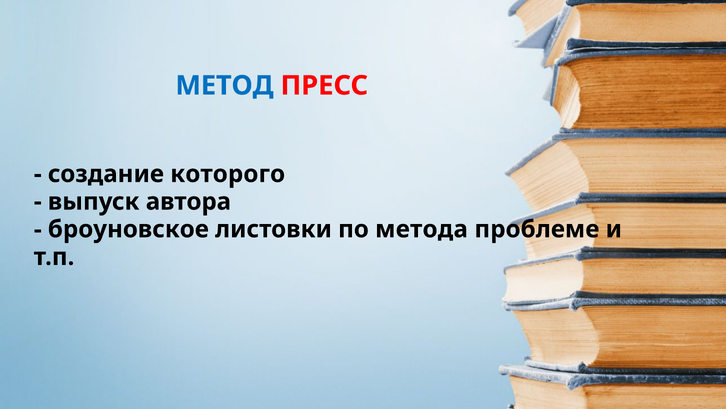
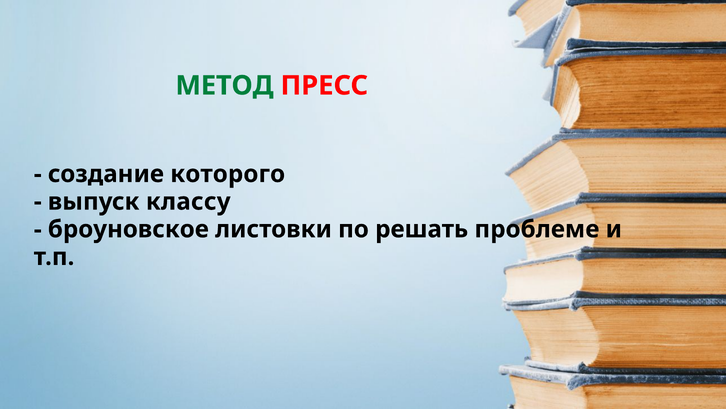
МЕТОД colour: blue -> green (224, 85)
автора: автора -> классу (188, 201)
метода: метода -> решать (422, 229)
